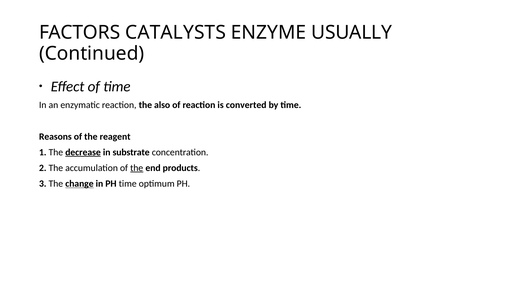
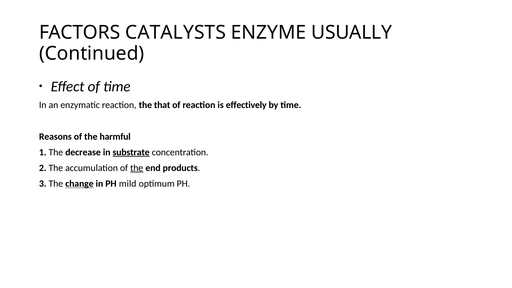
also: also -> that (162, 105)
converted: converted -> effectively (246, 105)
reagent: reagent -> harmful (115, 137)
decrease underline: present -> none (83, 152)
substrate underline: none -> present (131, 152)
PH time: time -> mild (128, 184)
